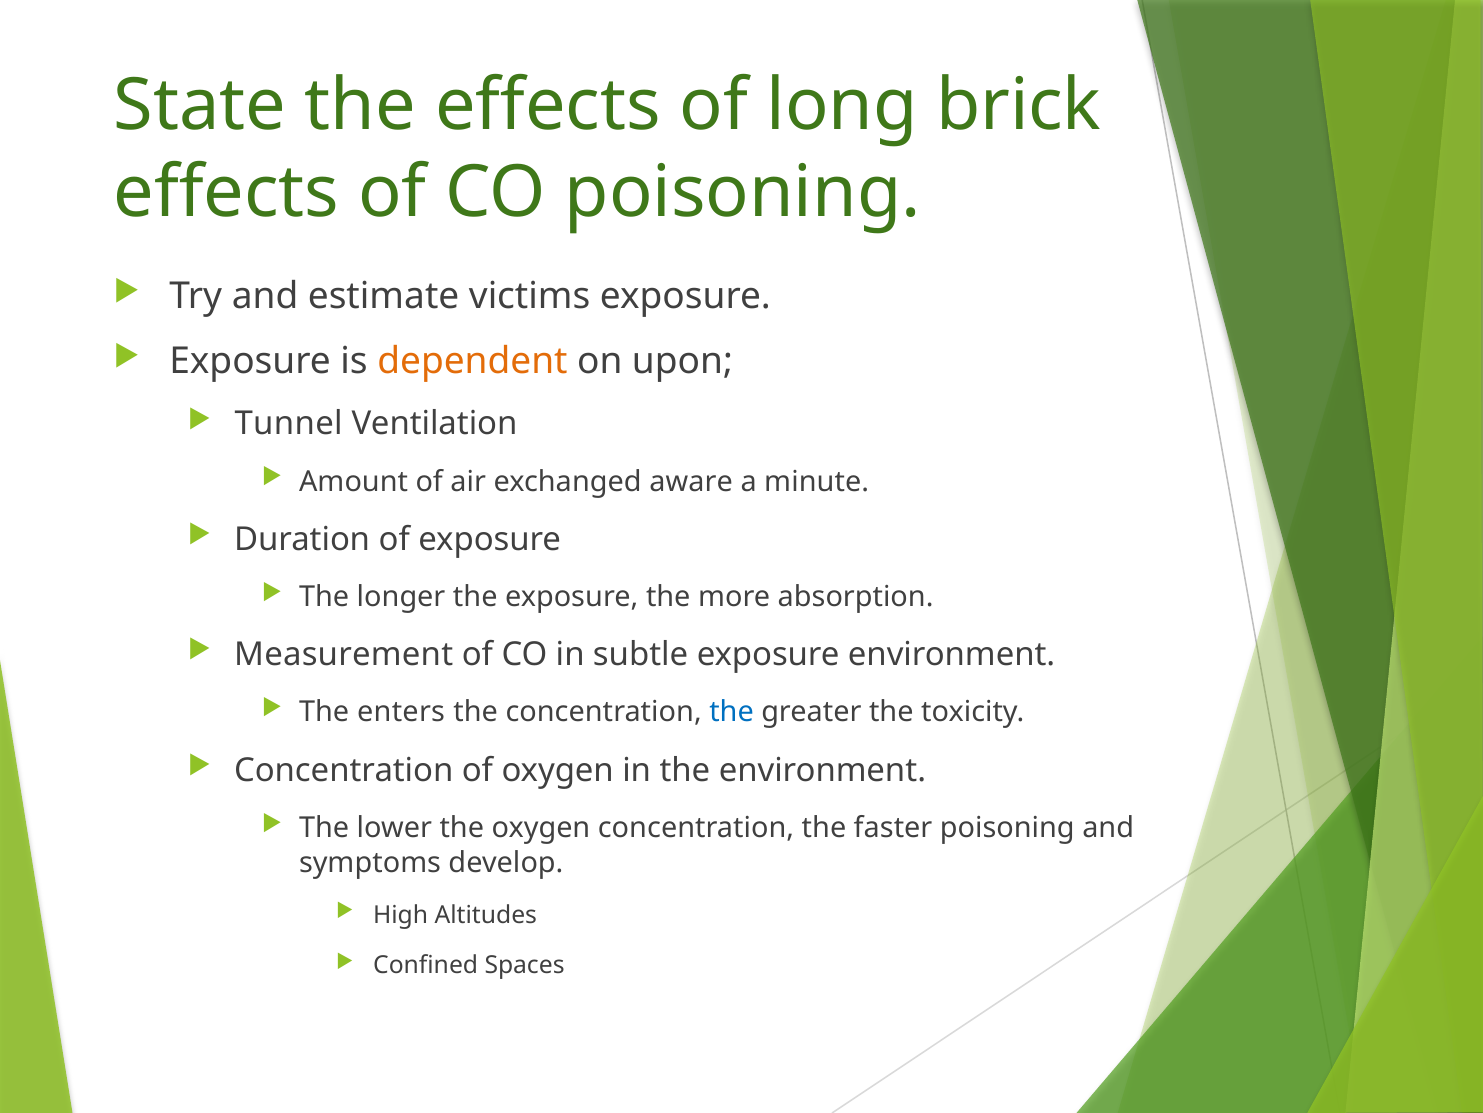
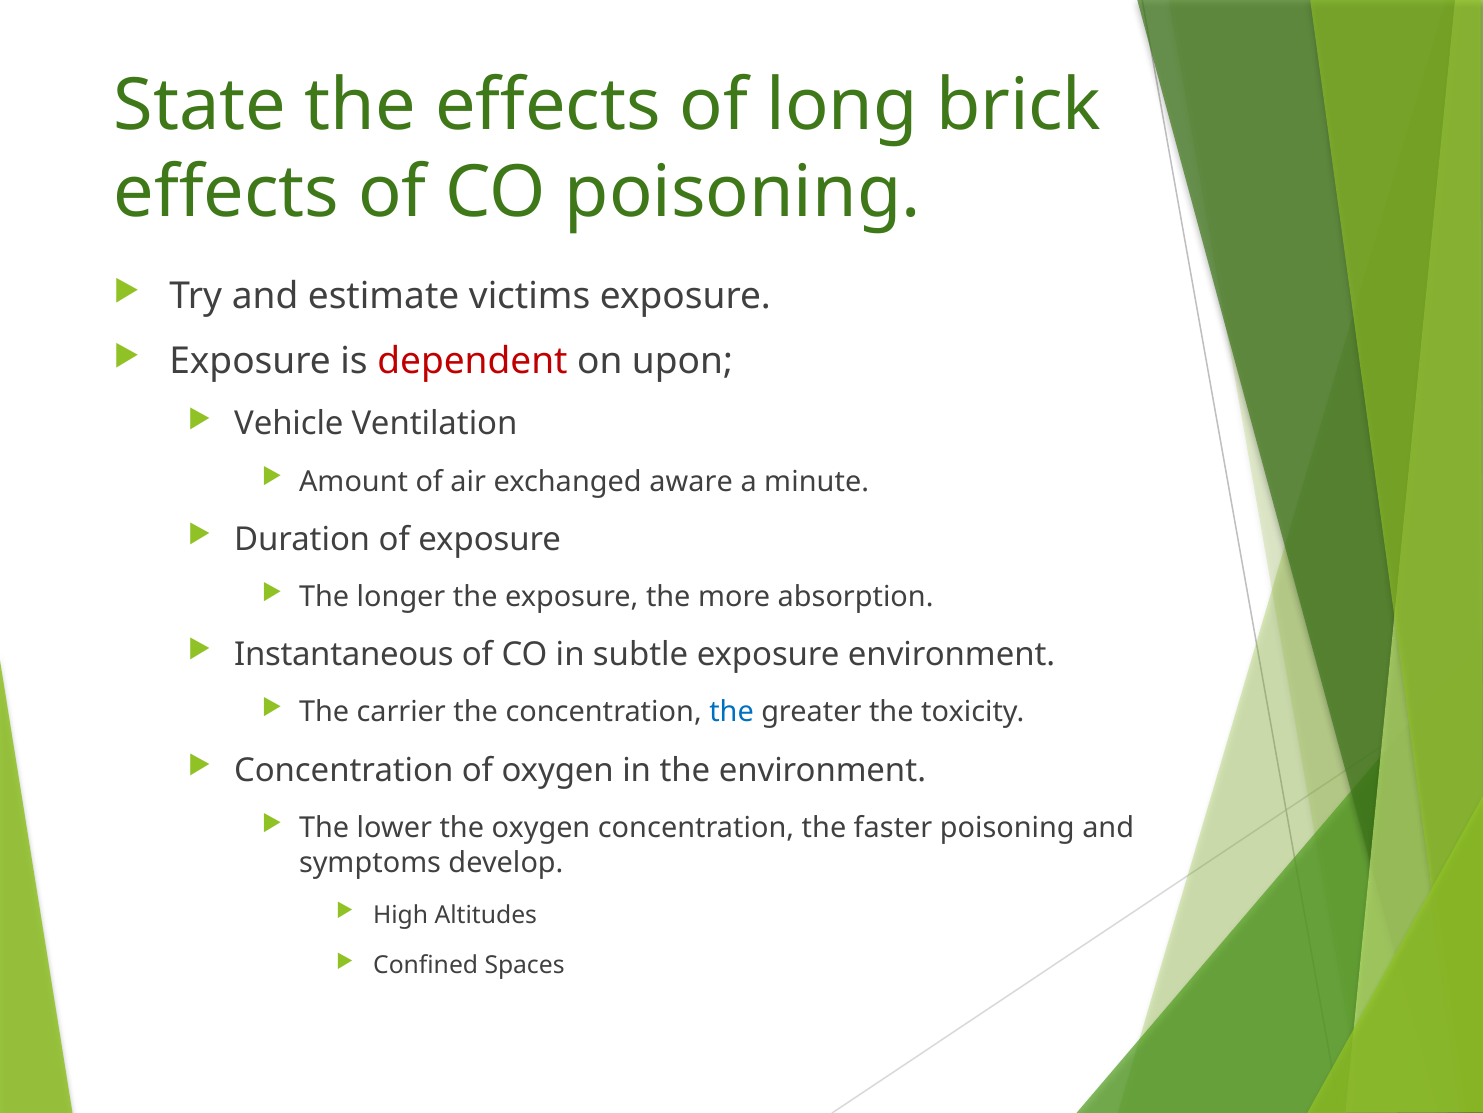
dependent colour: orange -> red (472, 361)
Tunnel: Tunnel -> Vehicle (289, 424)
Measurement: Measurement -> Instantaneous (344, 655)
enters: enters -> carrier (401, 712)
